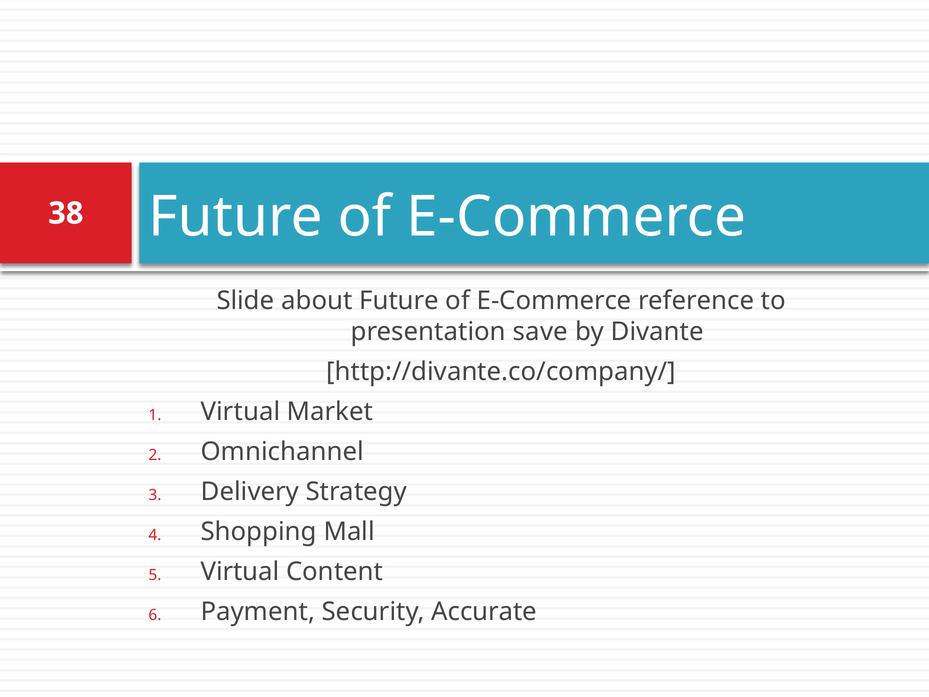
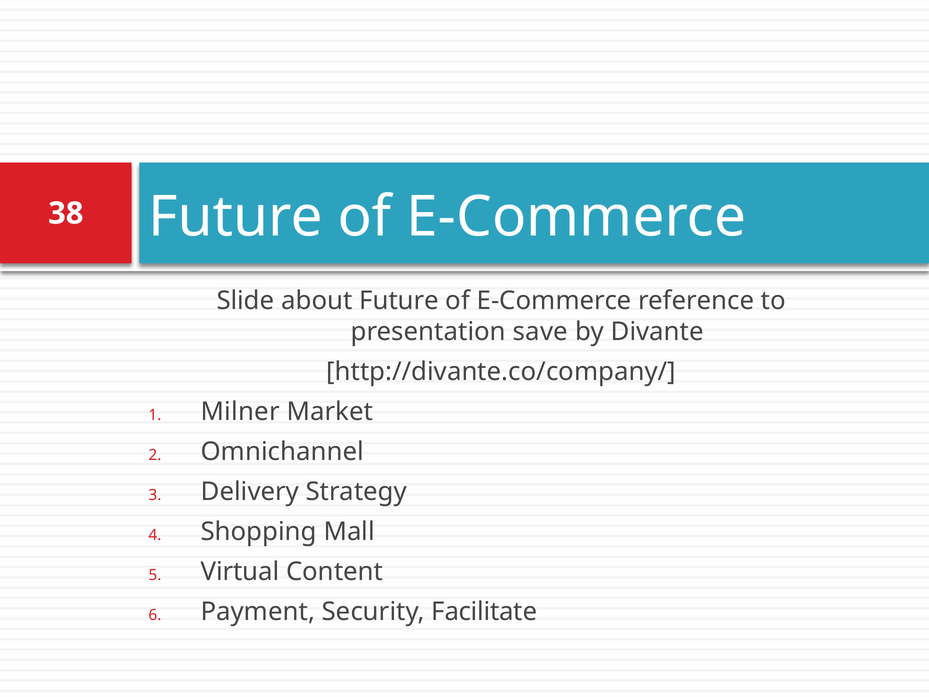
Virtual: Virtual -> Milner (240, 412)
Accurate: Accurate -> Facilitate (484, 612)
